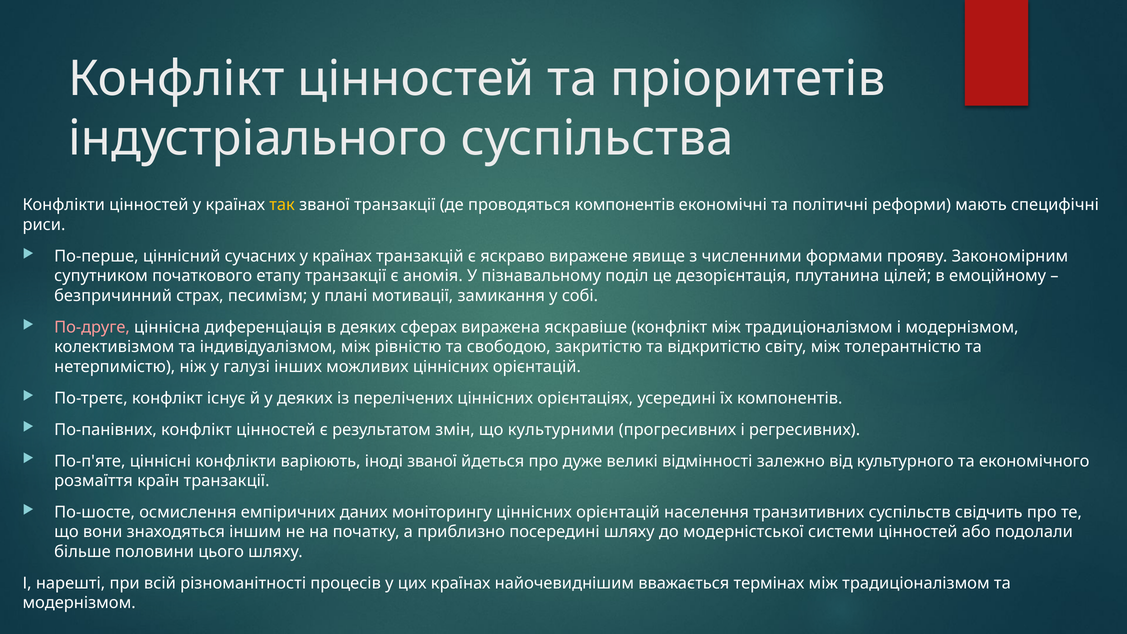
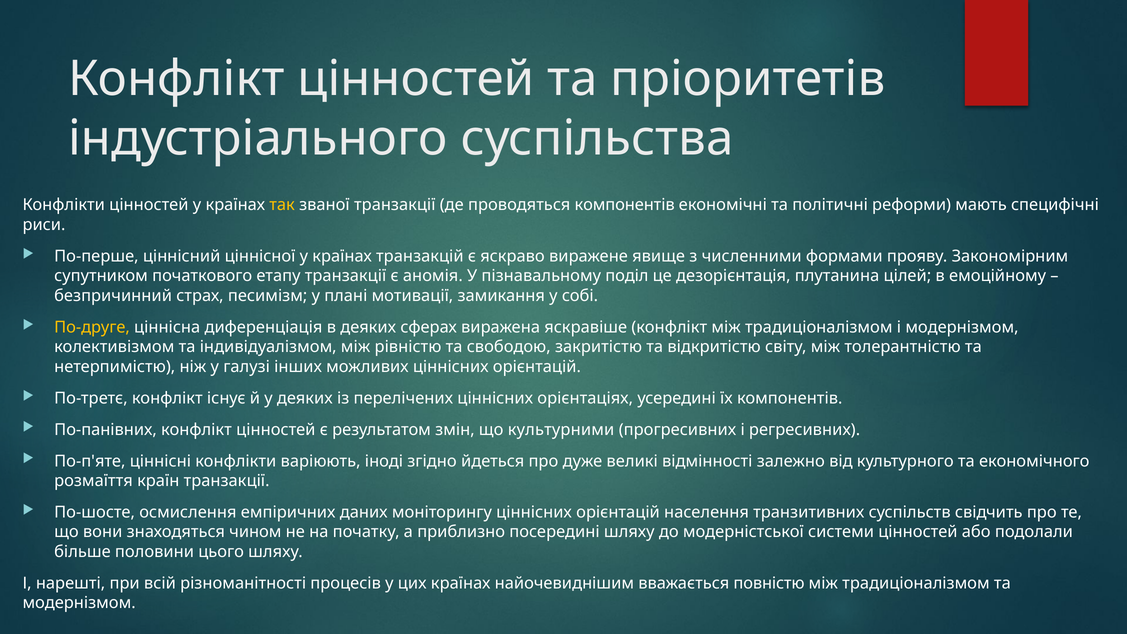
сучасних: сучасних -> ціннісної (260, 256)
По-друге colour: pink -> yellow (92, 327)
іноді званої: званої -> згідно (432, 461)
іншим: іншим -> чином (255, 532)
термінах: термінах -> повністю (769, 583)
